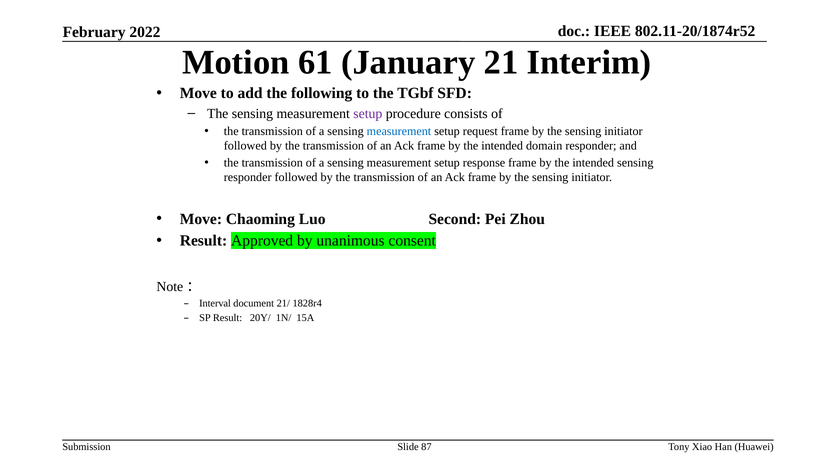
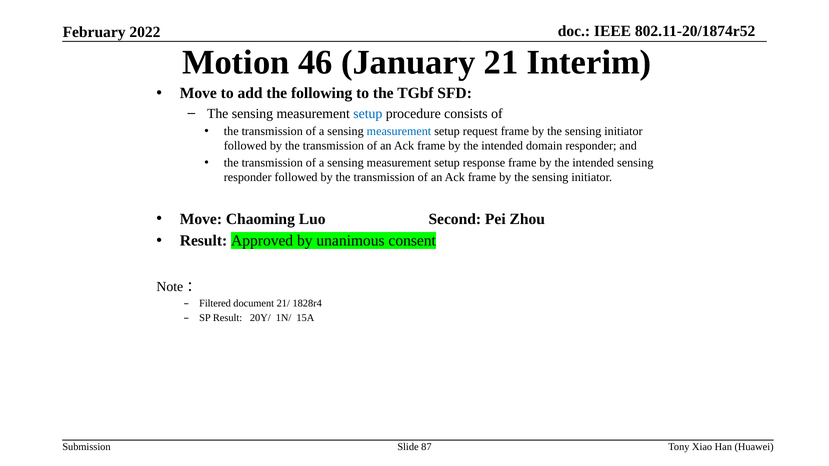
61: 61 -> 46 (315, 63)
setup colour: purple -> blue (368, 114)
Interval: Interval -> Filtered (215, 303)
